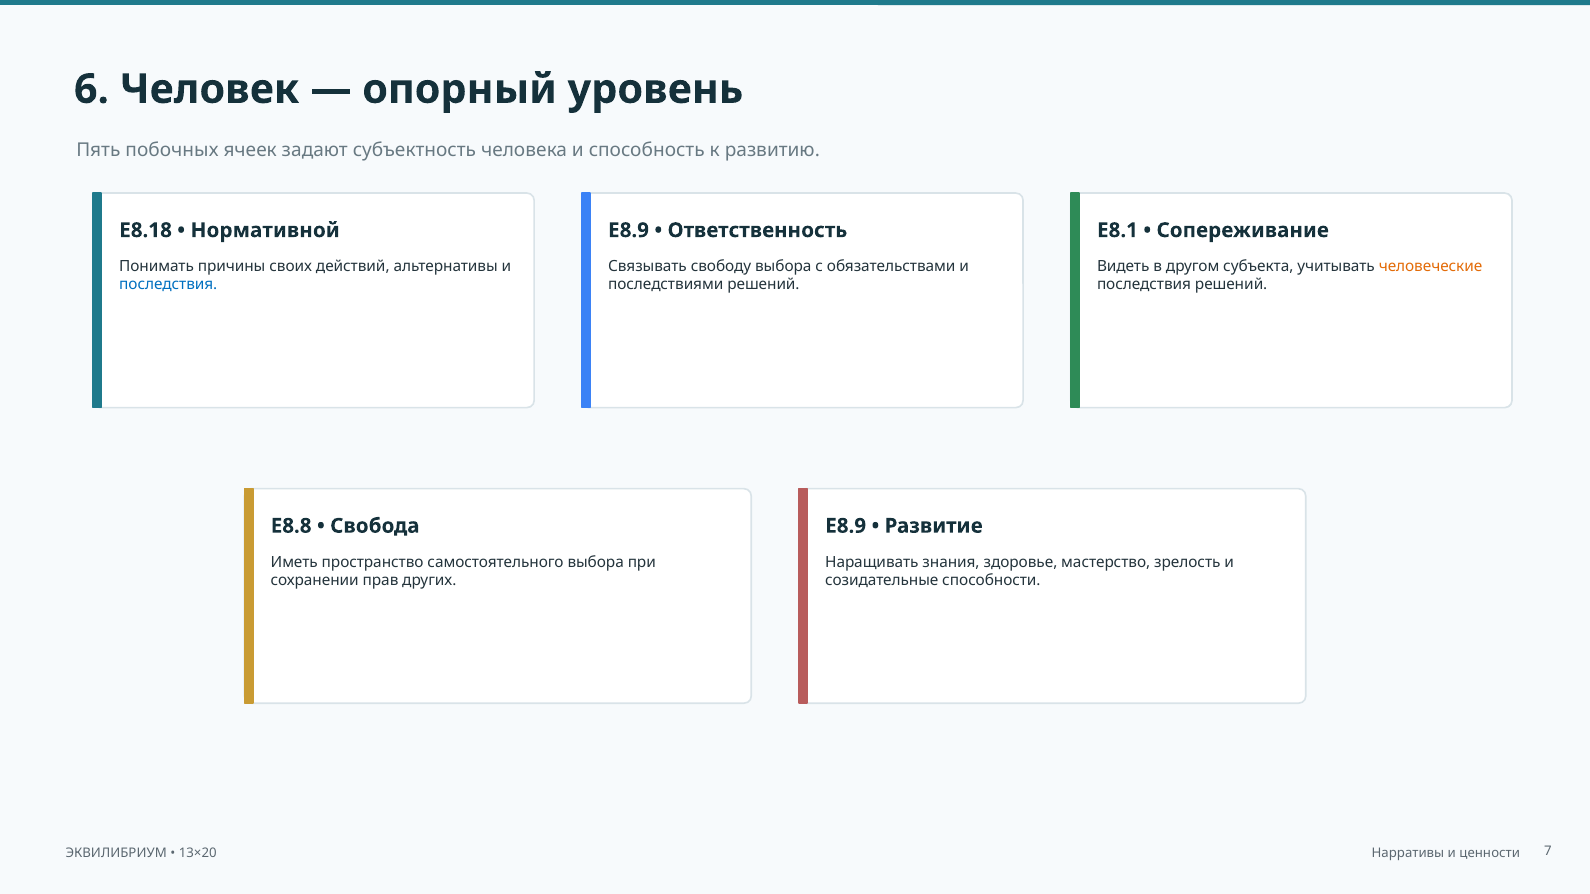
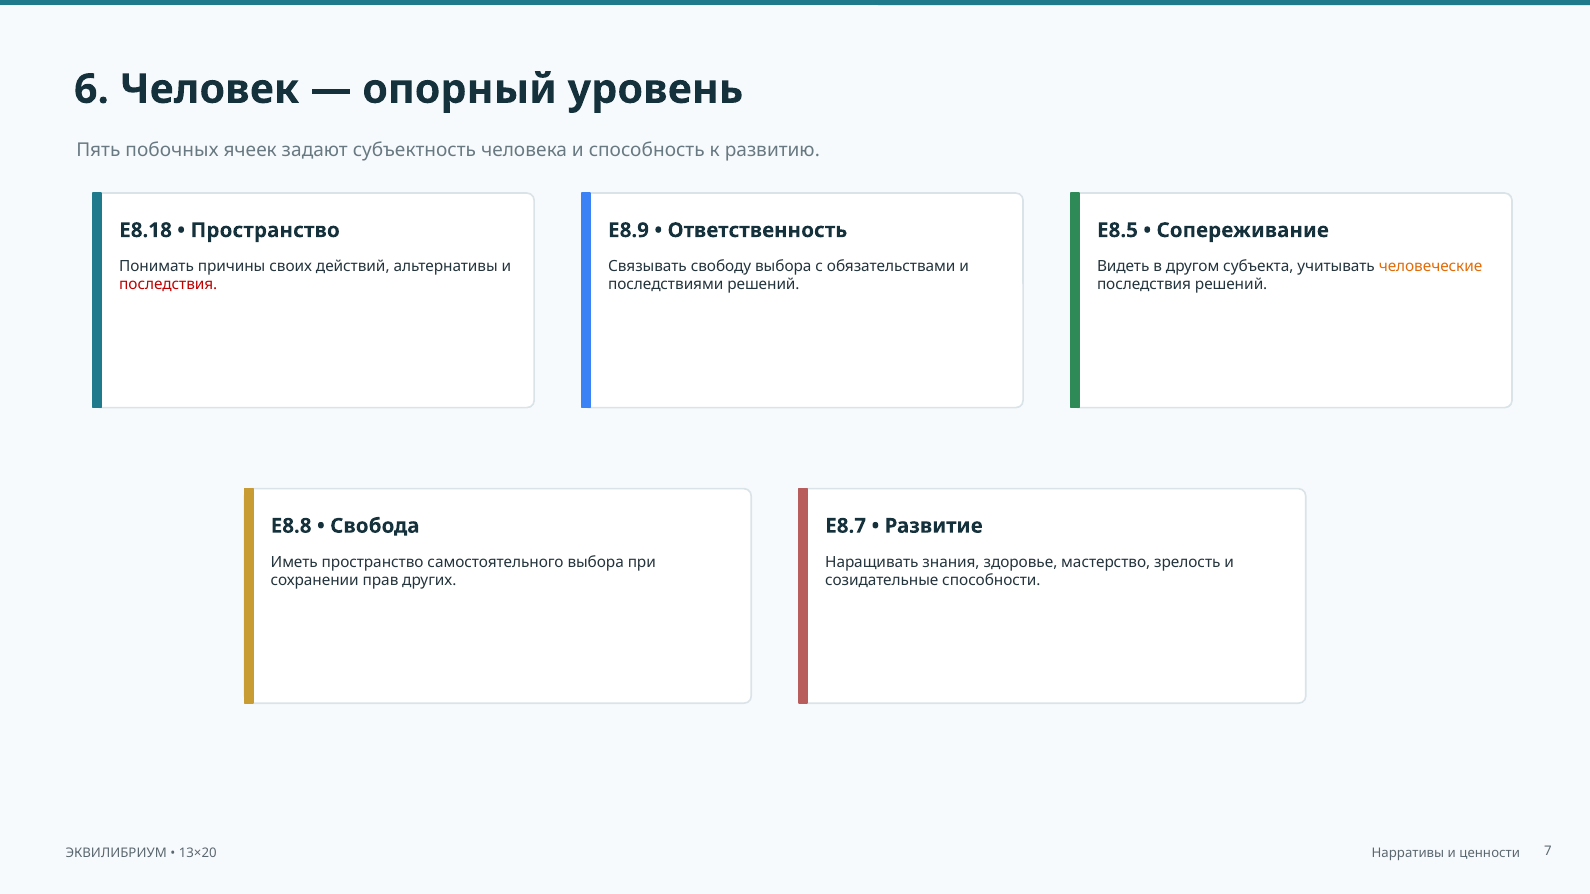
Нормативной: Нормативной -> Пространство (265, 230)
E8.1: E8.1 -> E8.5 (1118, 230)
последствия colour: blue -> red (168, 285)
E8.9: E8.9 -> E8.7 (846, 526)
